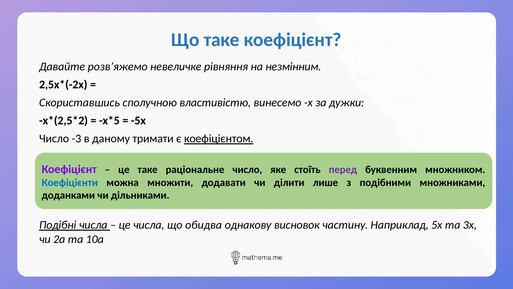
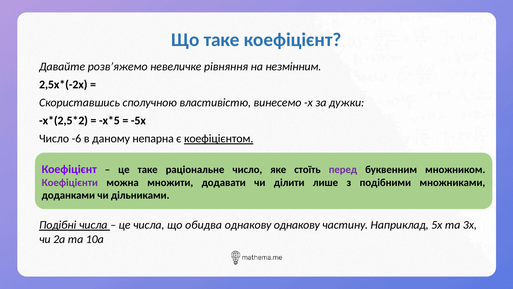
-3: -3 -> -6 (76, 139)
тримати: тримати -> непарна (153, 139)
Коефіцієнти colour: blue -> purple (70, 182)
однакову висновок: висновок -> однакову (297, 225)
